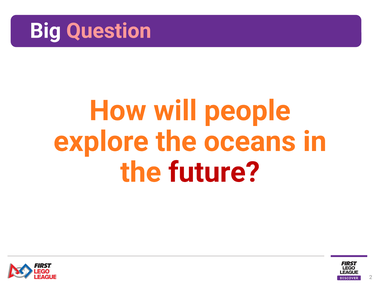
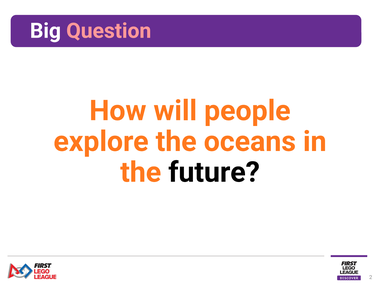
future colour: red -> black (214, 172)
